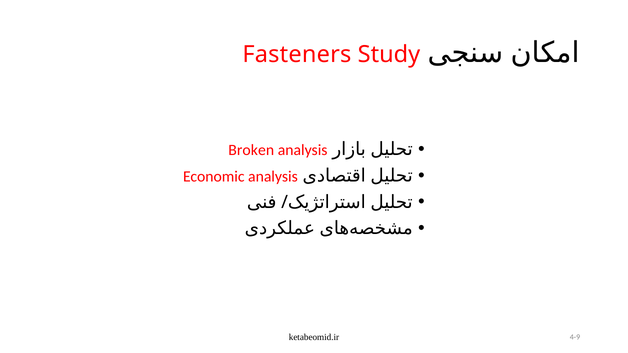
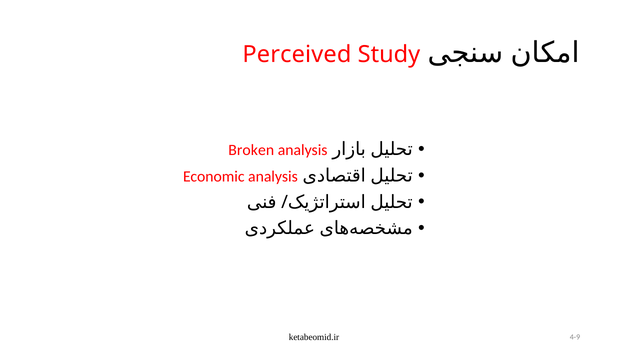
Fasteners: Fasteners -> Perceived (297, 54)
